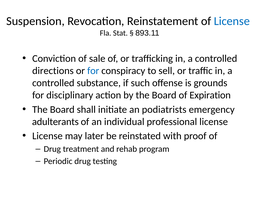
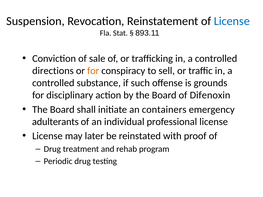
for colour: blue -> orange (93, 71)
Expiration: Expiration -> Difenoxin (210, 95)
podiatrists: podiatrists -> containers (164, 110)
